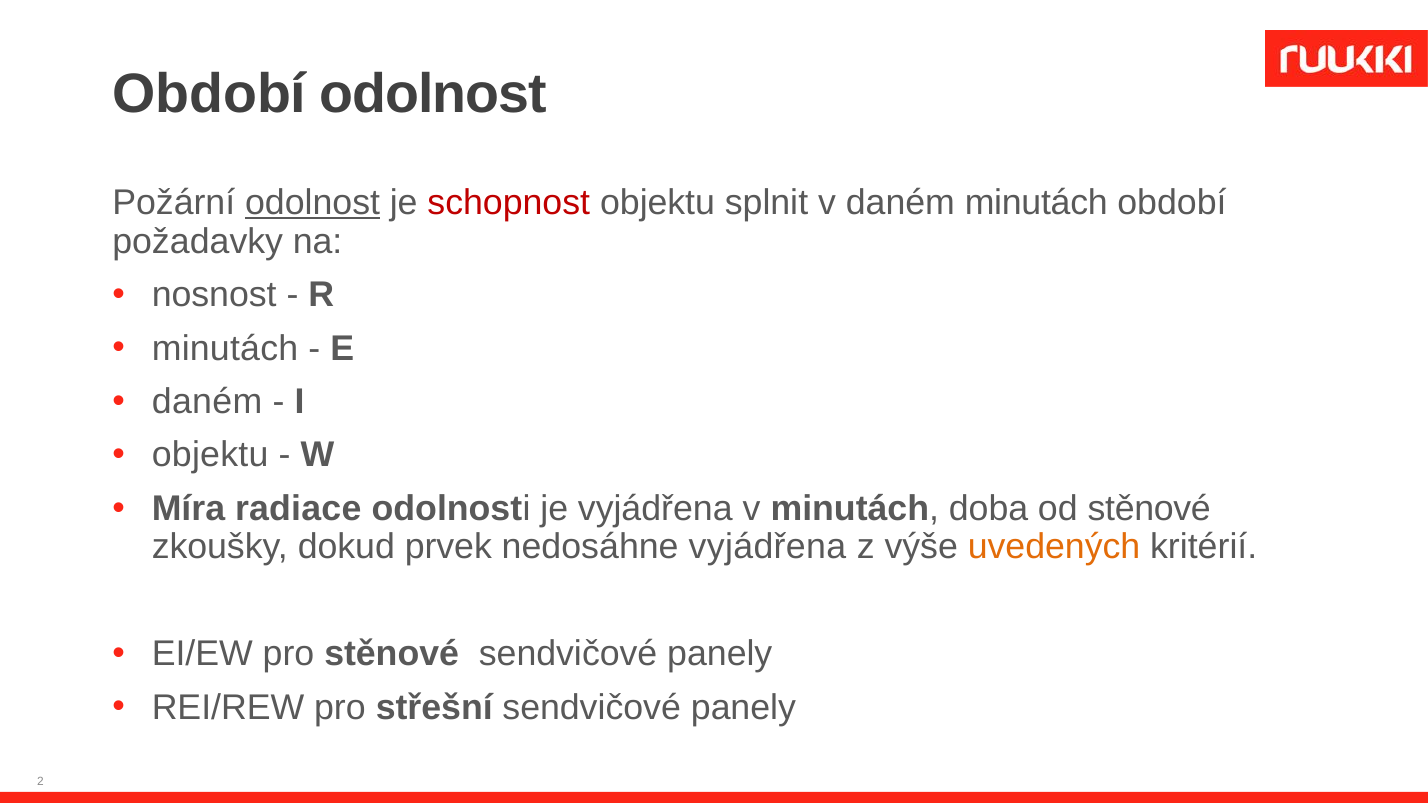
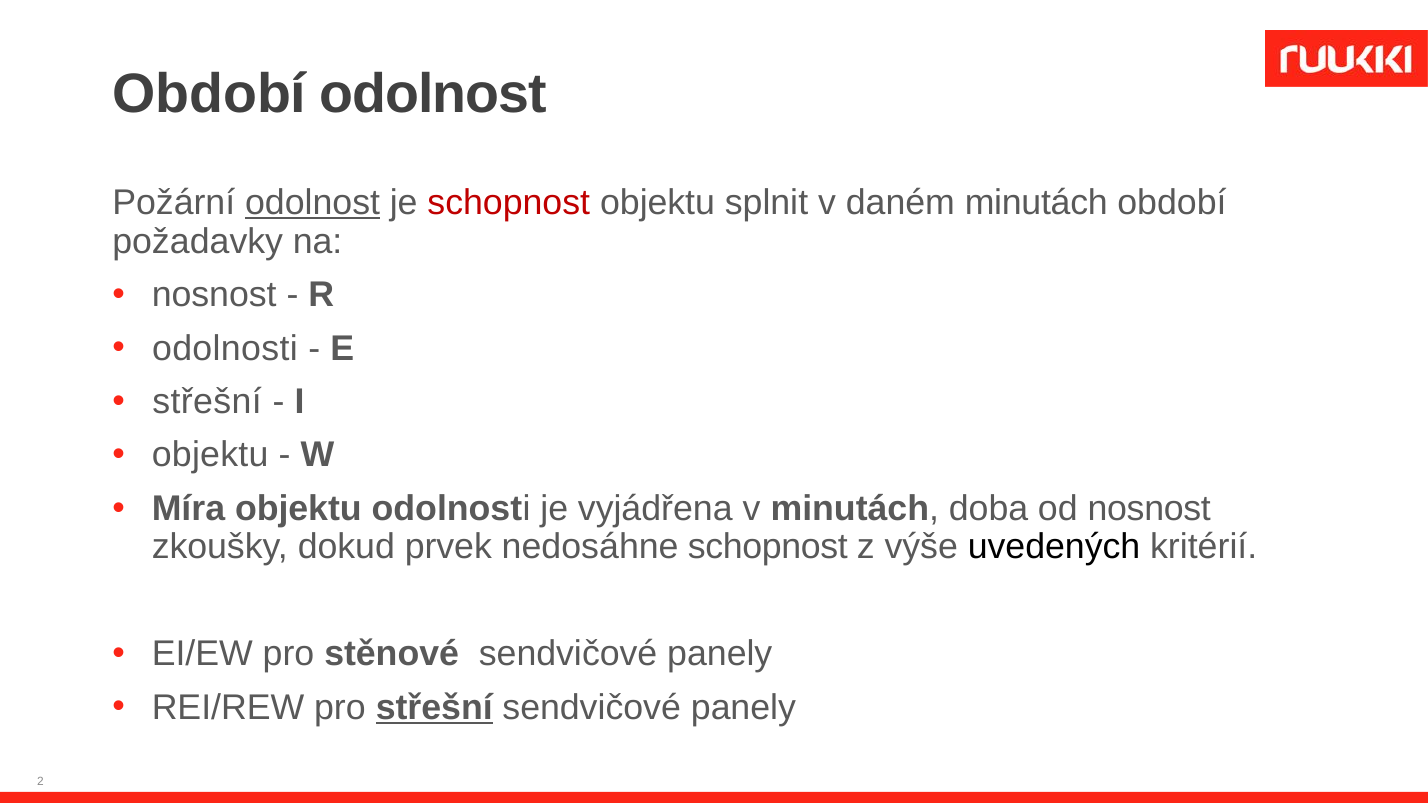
minutách: minutách -> odolnosti (225, 348)
daném: daném -> střešní (207, 402)
Míra radiace: radiace -> objektu (298, 509)
od stěnové: stěnové -> nosnost (1149, 509)
nedosáhne vyjádřena: vyjádřena -> schopnost (768, 547)
uvedených colour: orange -> black (1054, 547)
střešní underline: none -> present (434, 708)
